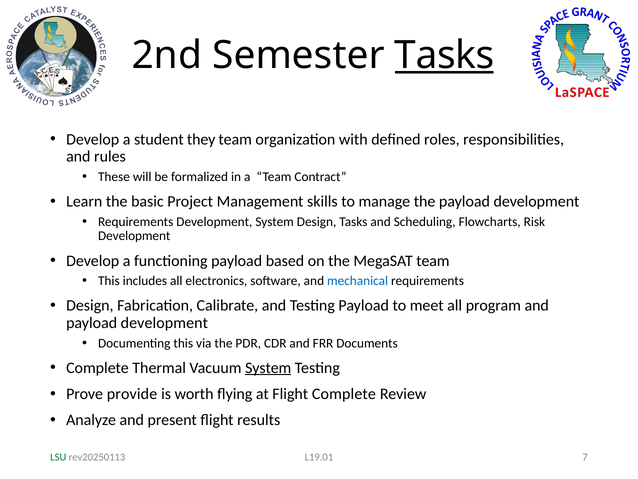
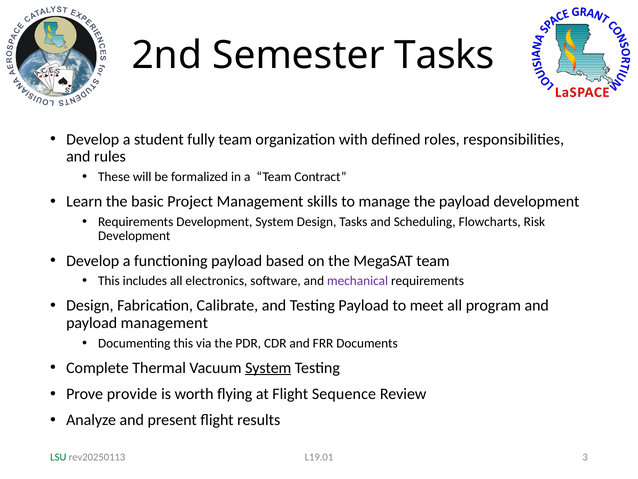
Tasks underline: present -> none (444, 56)
they: they -> fully (201, 139)
mechanical colour: blue -> purple (358, 281)
development: development -> management (164, 323)
Flight Complete: Complete -> Sequence (344, 394)
7: 7 -> 3 (585, 457)
